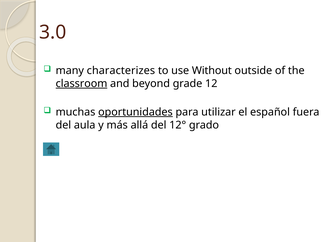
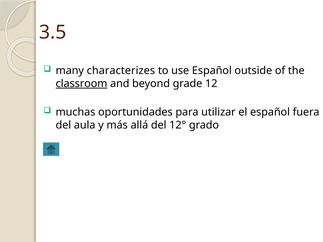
3.0: 3.0 -> 3.5 (53, 32)
use Without: Without -> Español (212, 71)
oportunidades underline: present -> none (135, 112)
